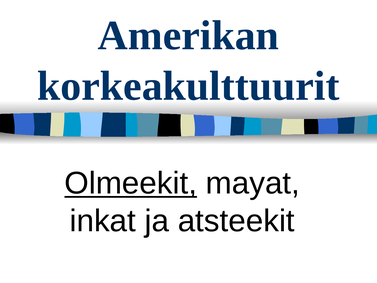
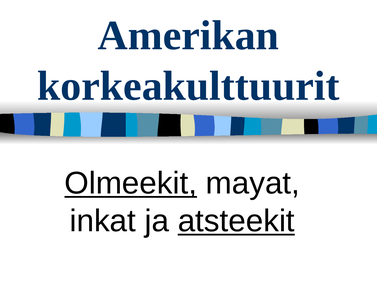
atsteekit underline: none -> present (236, 221)
